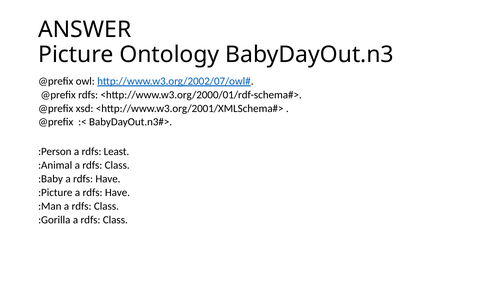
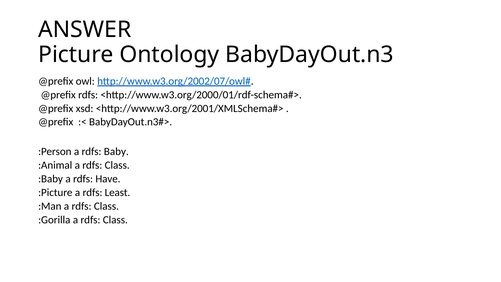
Least: Least -> Baby (116, 152)
:Picture a rdfs Have: Have -> Least (117, 193)
